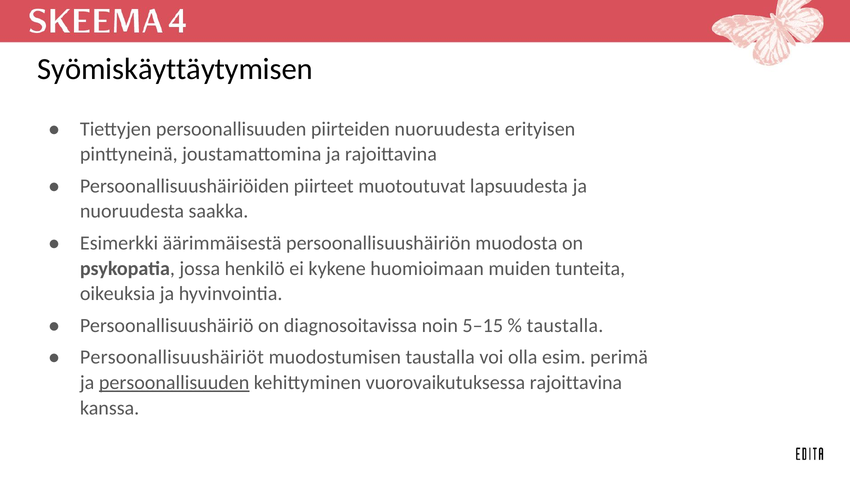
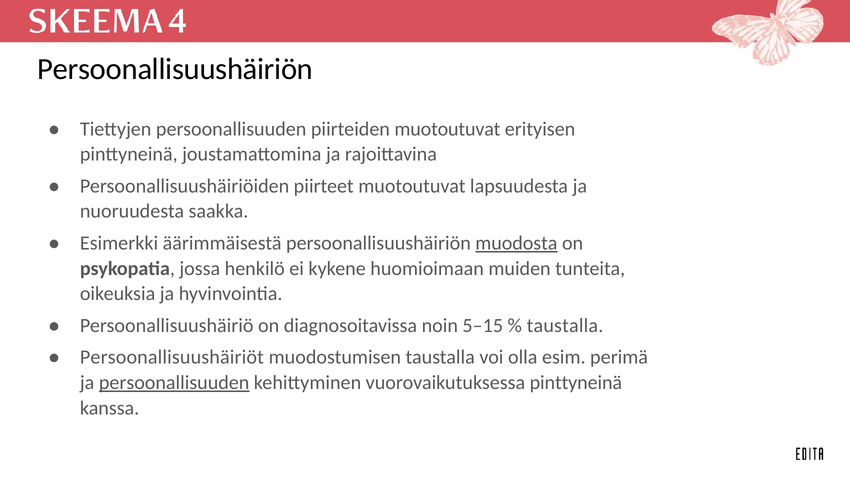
Syömiskäyttäytymisen: Syömiskäyttäytymisen -> Persoonallisuushäiriön (175, 69)
piirteiden nuoruudesta: nuoruudesta -> muotoutuvat (447, 129)
muodosta underline: none -> present (516, 243)
vuorovaikutuksessa rajoittavina: rajoittavina -> pinttyneinä (576, 383)
